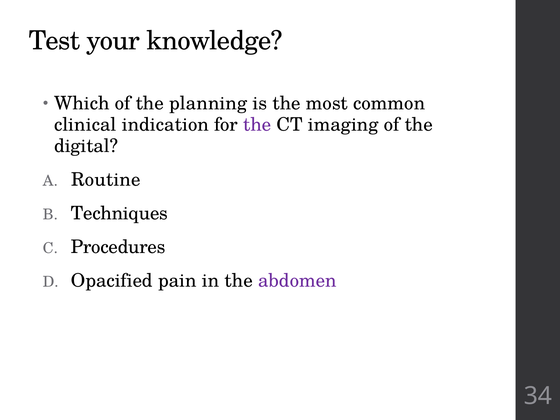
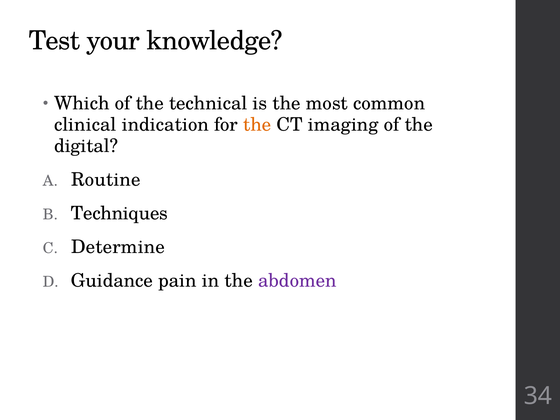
planning: planning -> technical (208, 103)
the colour: purple -> orange (257, 125)
Procedures: Procedures -> Determine (118, 247)
Opacified: Opacified -> Guidance (112, 281)
